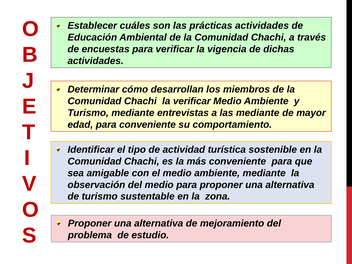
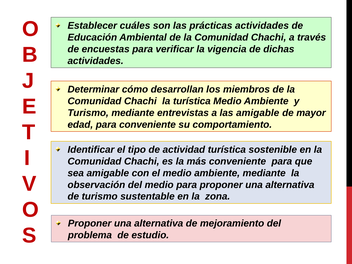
la verificar: verificar -> turística (192, 101)
las mediante: mediante -> amigable (258, 113)
